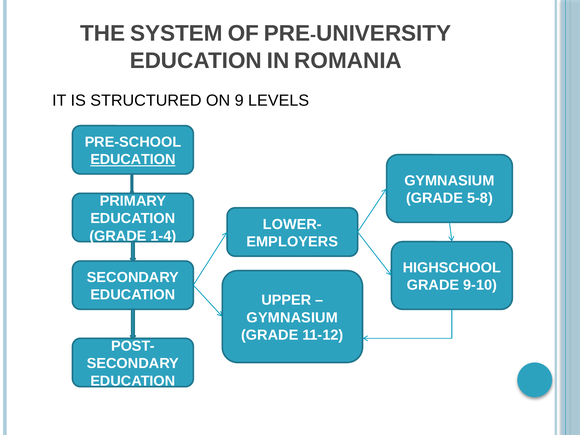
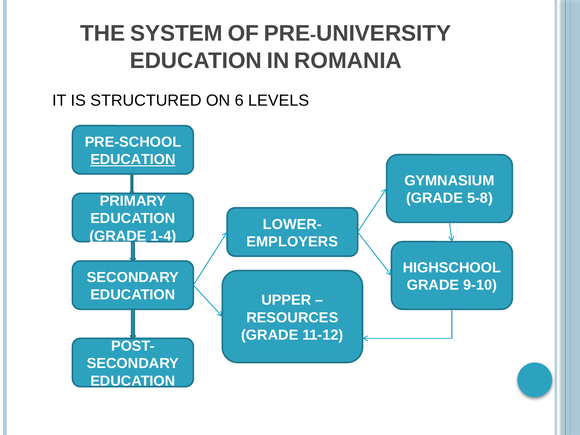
9: 9 -> 6 (239, 101)
GRADE underline: none -> present (118, 236)
GYMNASIUM: GYMNASIUM -> RESOURCES (292, 318)
